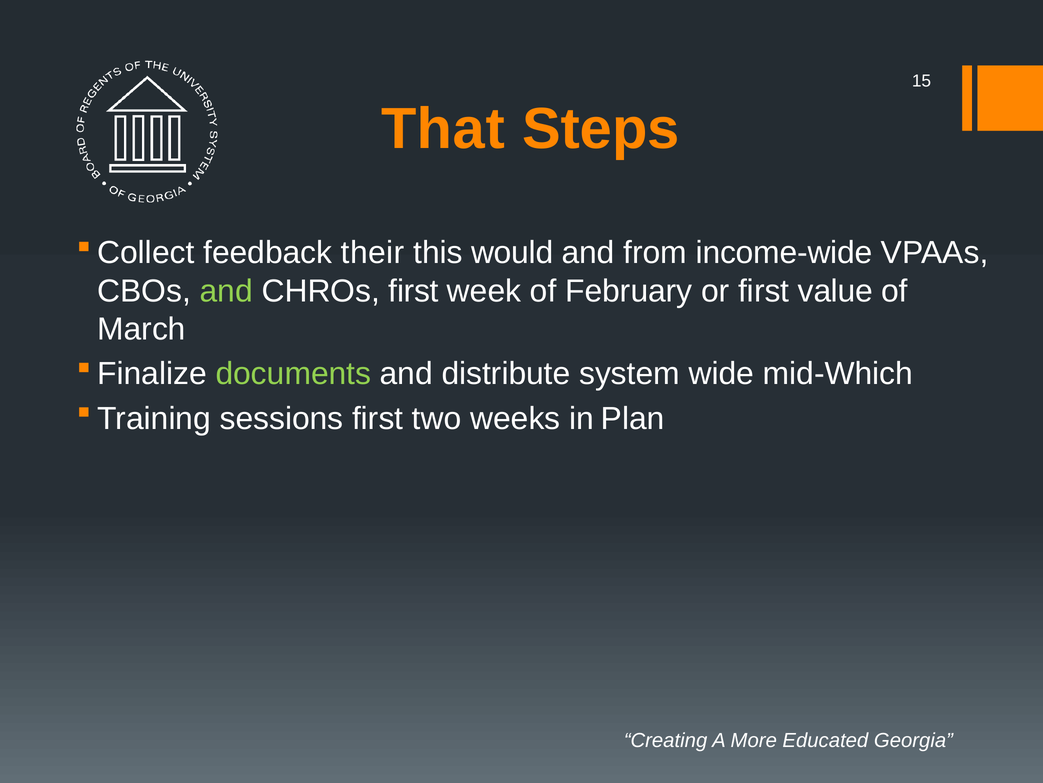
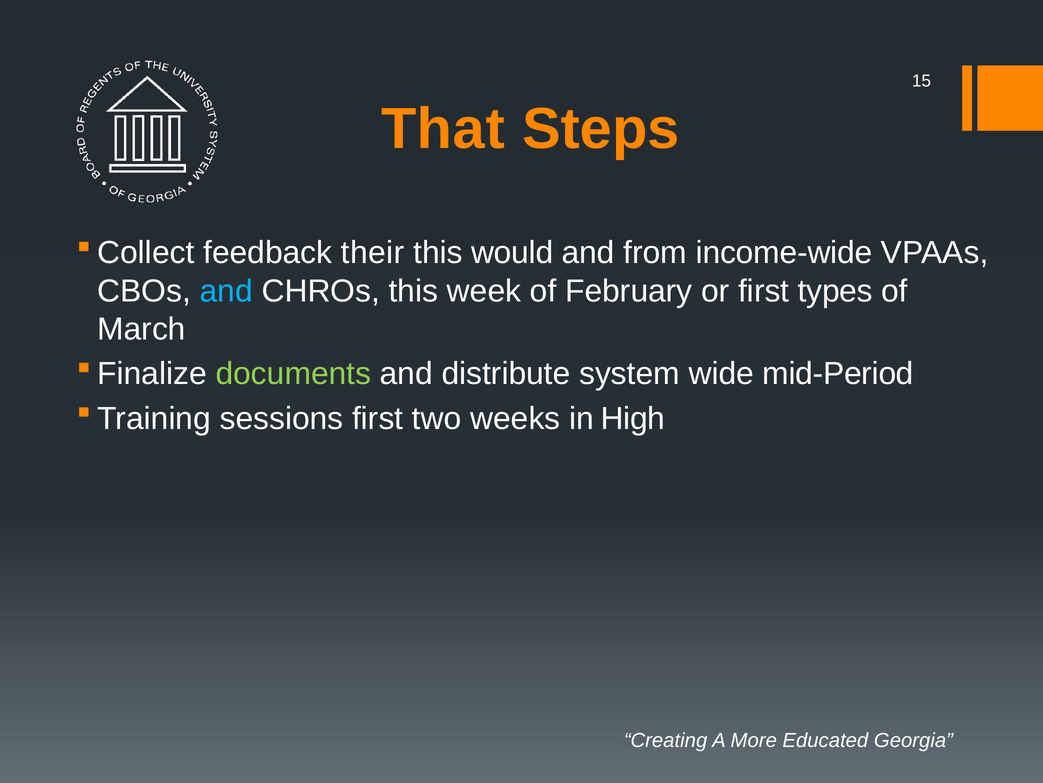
and colour: light green -> light blue (226, 291)
CHROs first: first -> this (413, 291)
value: value -> types (835, 291)
mid-Which: mid-Which -> mid-Period (838, 374)
Plan: Plan -> High (633, 418)
